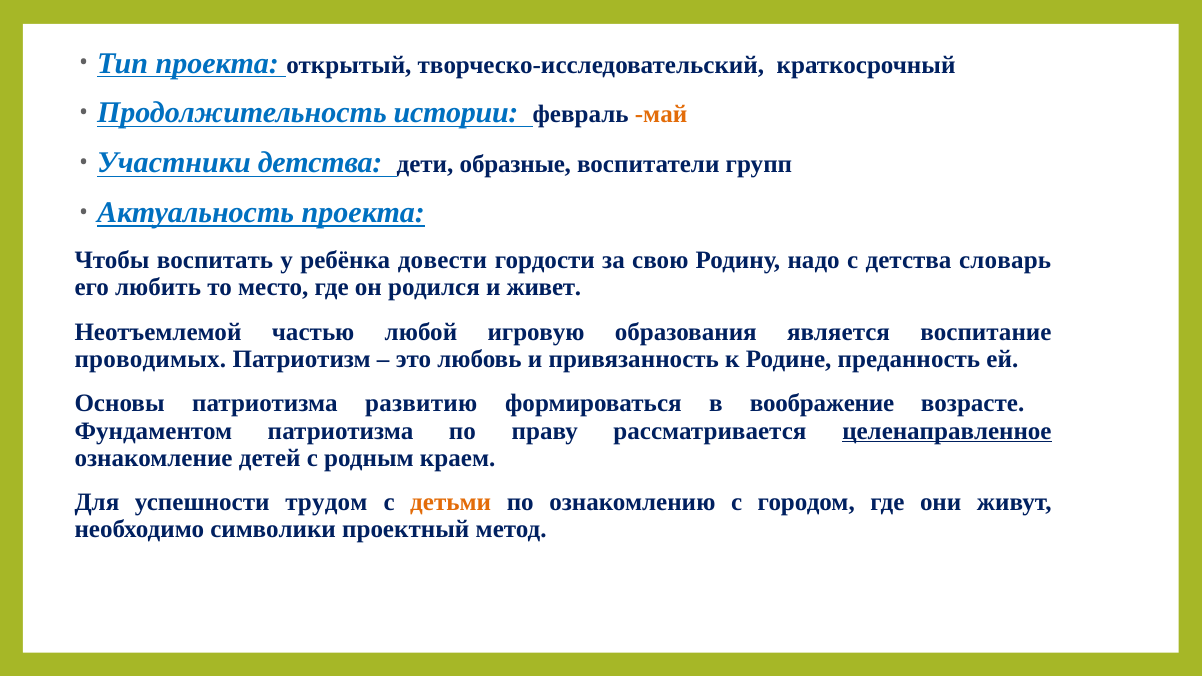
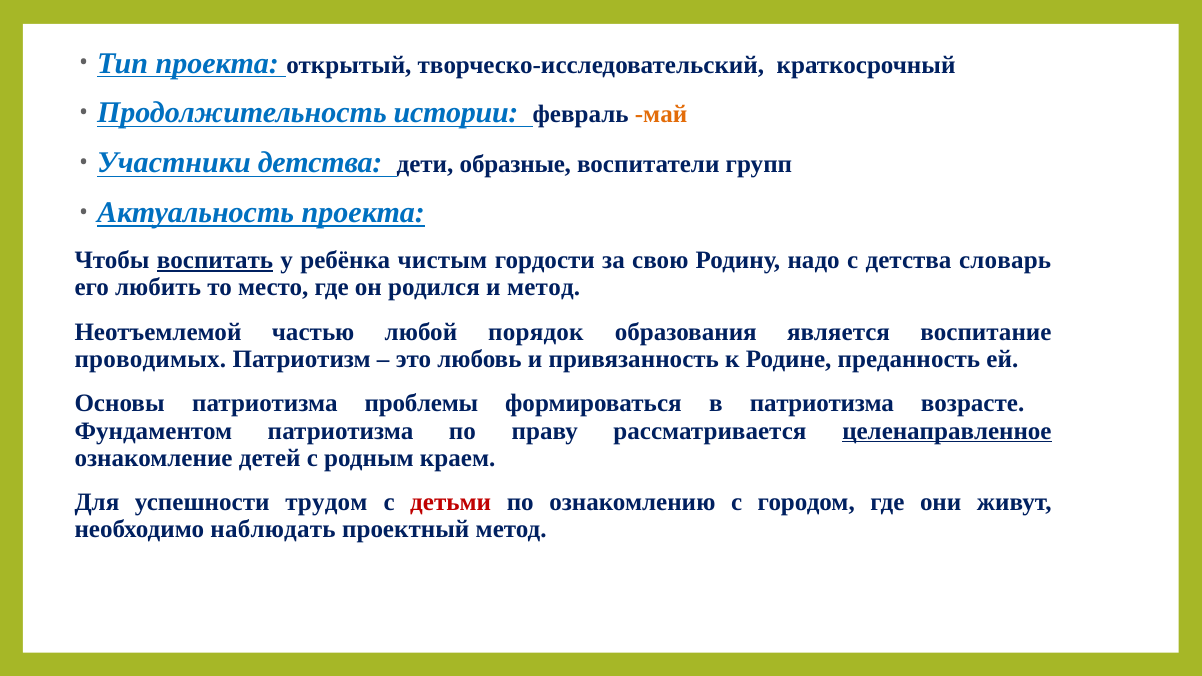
воспитать underline: none -> present (215, 260)
довести: довести -> чистым (442, 260)
и живет: живет -> метод (544, 287)
игровую: игровую -> порядок (536, 332)
развитию: развитию -> проблемы (421, 404)
в воображение: воображение -> патриотизма (822, 404)
детьми colour: orange -> red (451, 503)
символики: символики -> наблюдать (273, 530)
